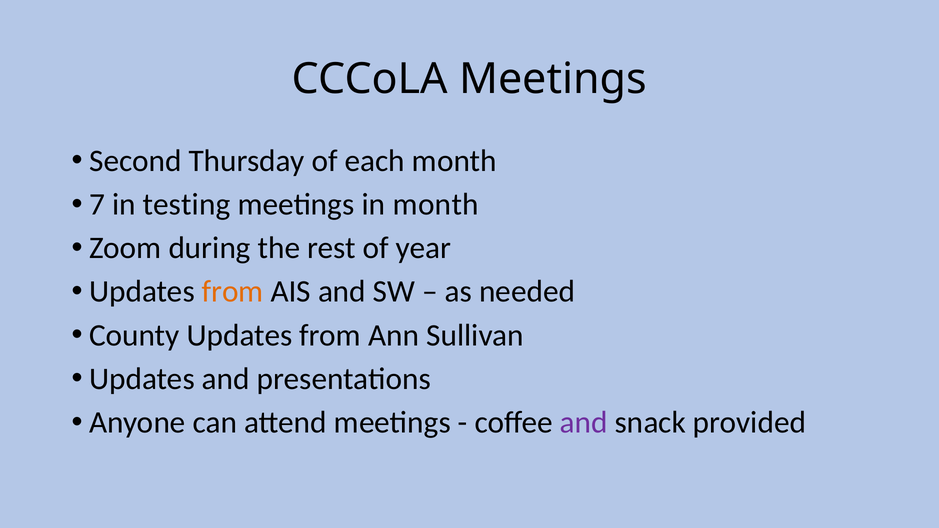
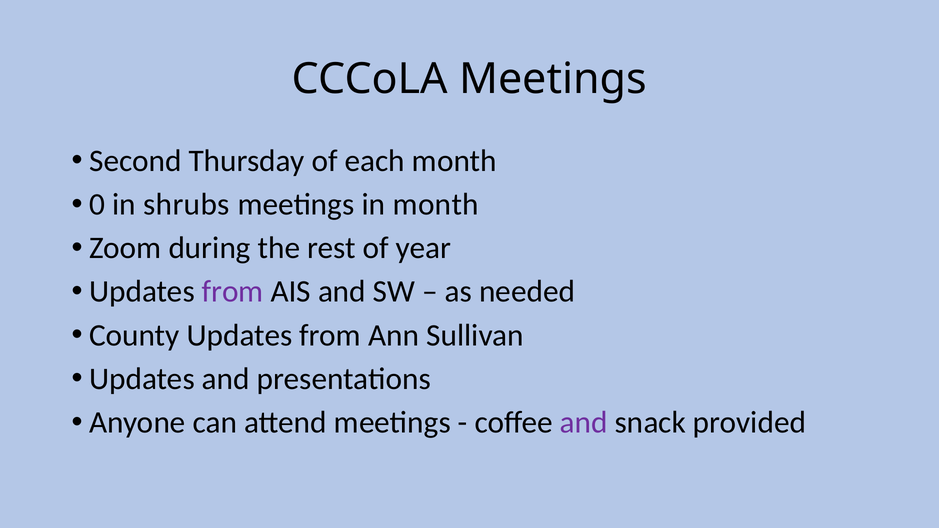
7: 7 -> 0 (97, 204)
testing: testing -> shrubs (186, 204)
from colour: orange -> purple (233, 292)
